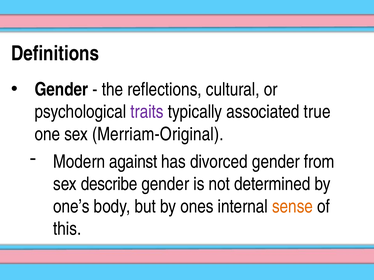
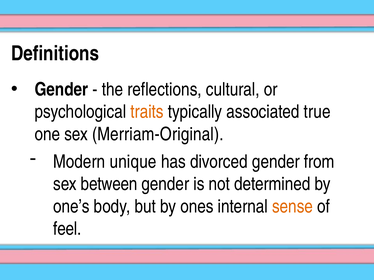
traits colour: purple -> orange (147, 112)
against: against -> unique (133, 162)
describe: describe -> between (109, 184)
this: this -> feel (67, 229)
